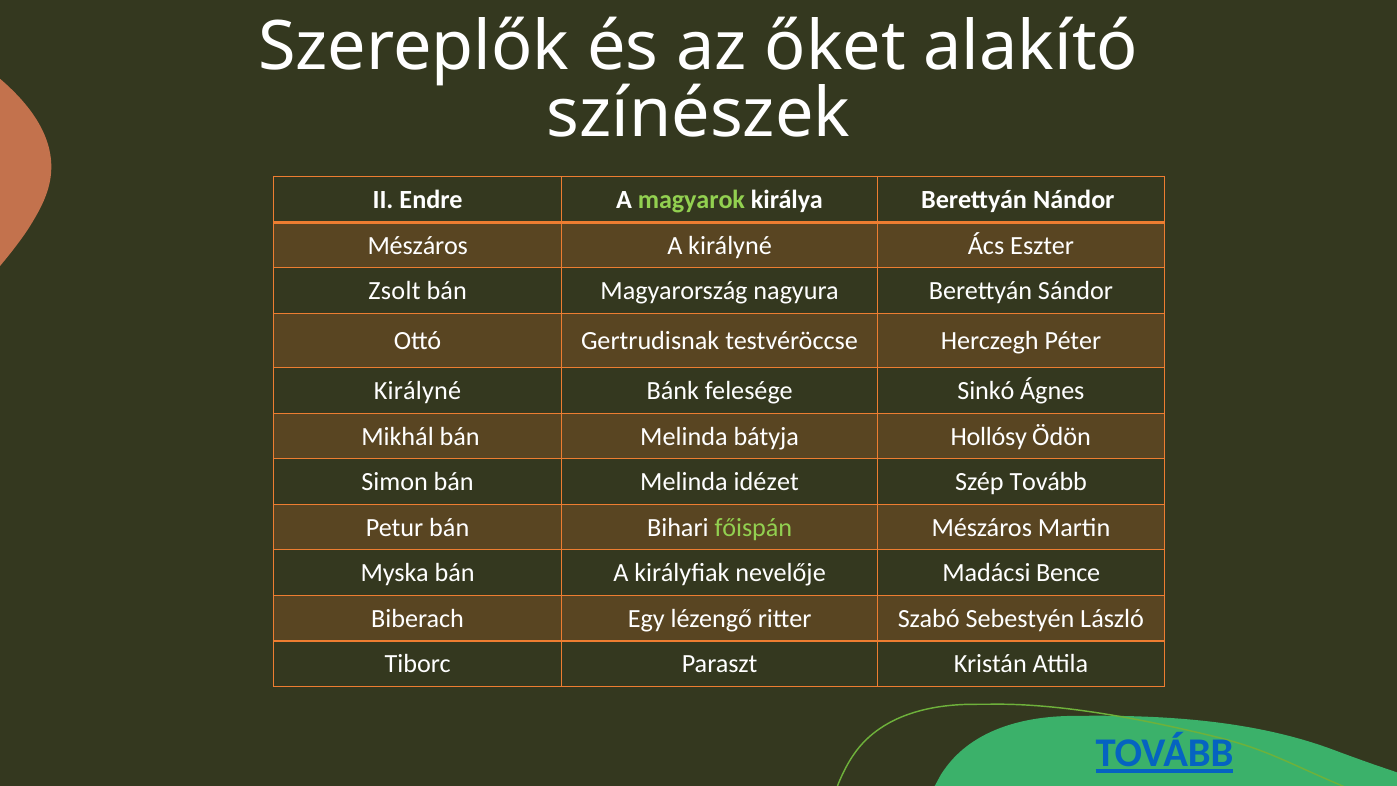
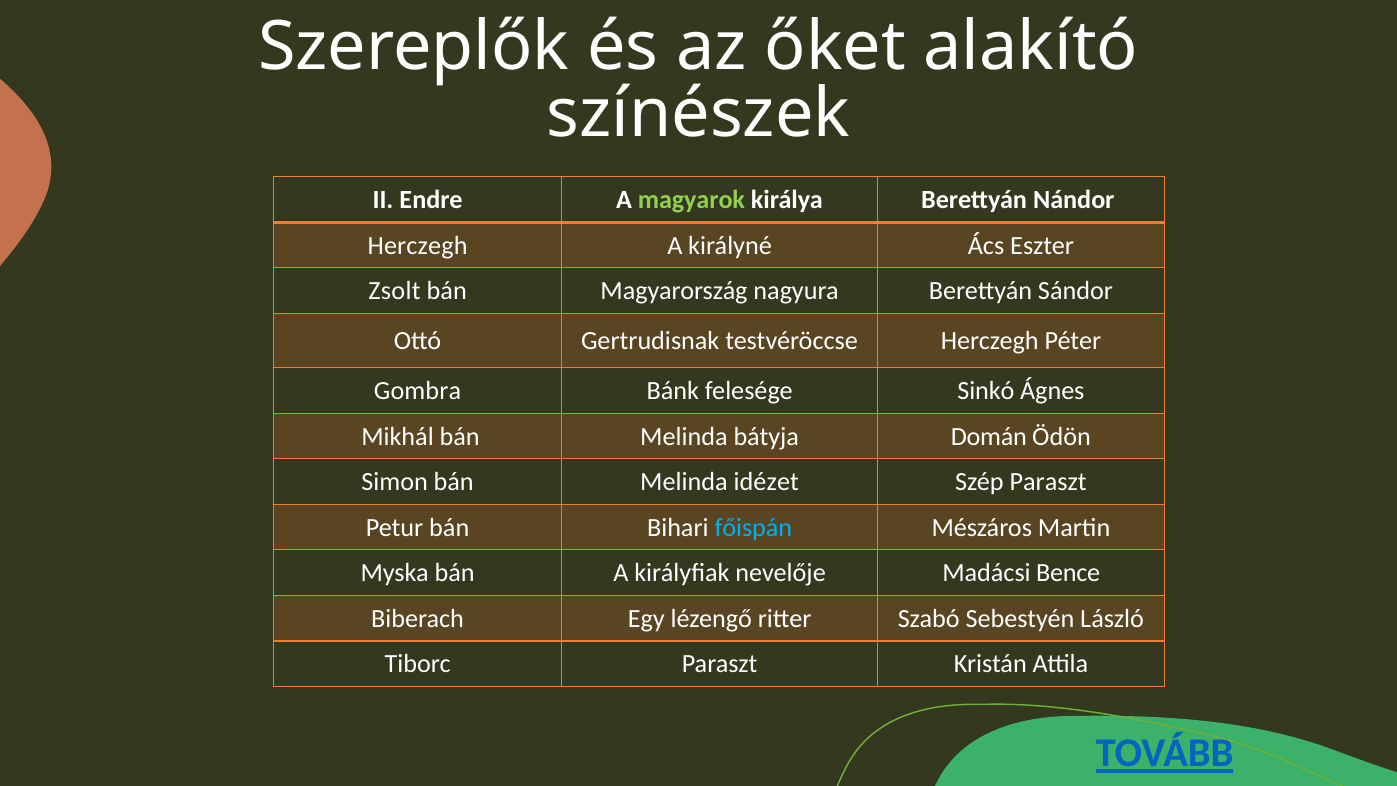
Mészáros: Mészáros -> Herczegh (418, 245)
Királyné: Királyné -> Gombra (418, 391)
Hollósy: Hollósy -> Domán (989, 436)
Szép Tovább: Tovább -> Paraszt (1048, 482)
főispán colour: light green -> light blue (753, 527)
